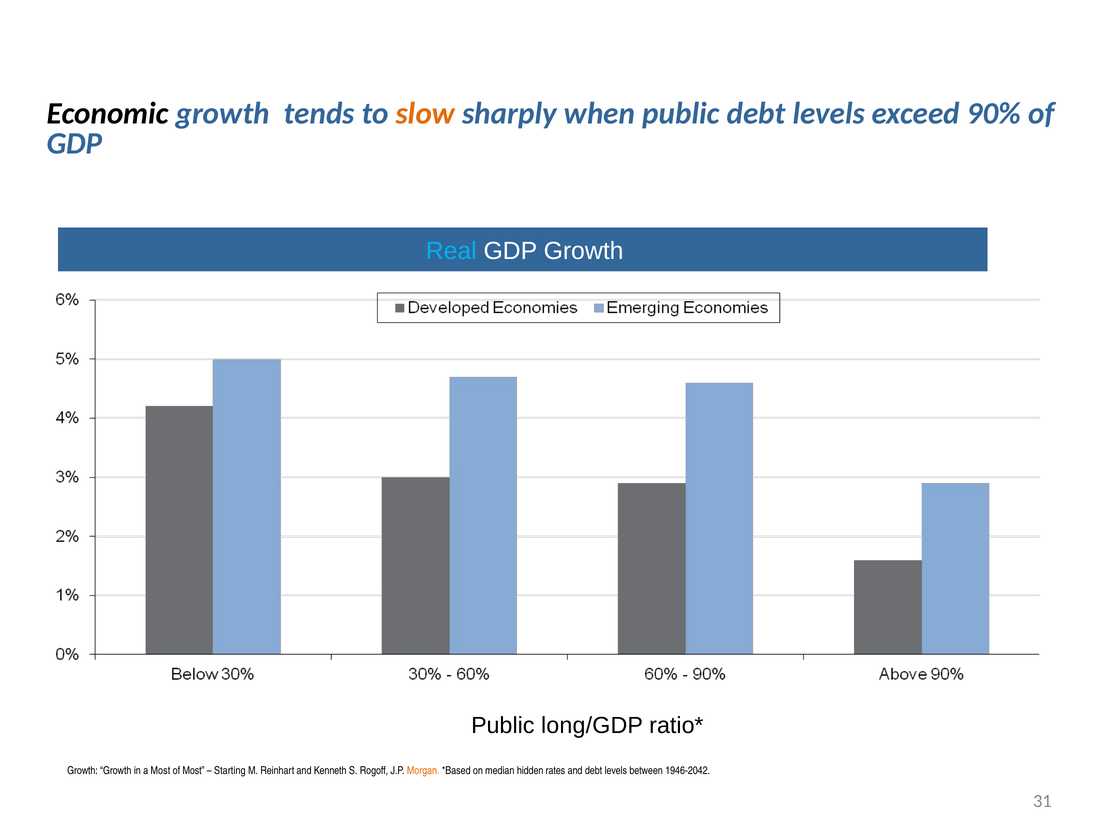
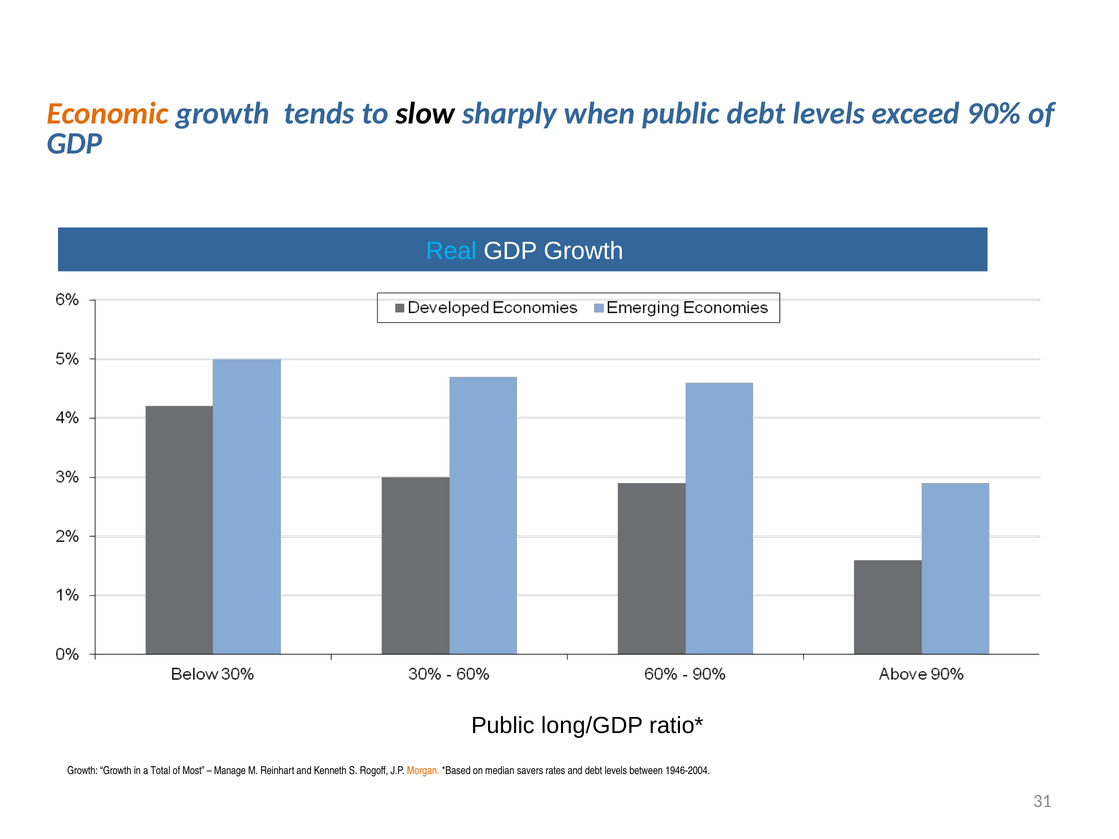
Economic colour: black -> orange (108, 113)
slow colour: orange -> black (425, 113)
a Most: Most -> Total (160, 771)
Starting: Starting -> Manage (230, 771)
hidden: hidden -> savers (530, 771)
1946-2042: 1946-2042 -> 1946-2004 (688, 771)
